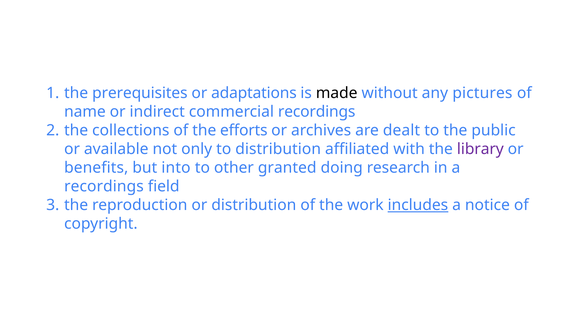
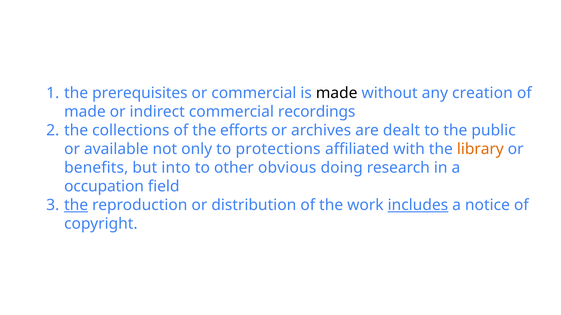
or adaptations: adaptations -> commercial (254, 93)
pictures: pictures -> creation (482, 93)
name: name -> made (85, 112)
to distribution: distribution -> protections (278, 149)
library colour: purple -> orange (480, 149)
granted: granted -> obvious (287, 168)
recordings: recordings -> occupation (104, 187)
the underline: none -> present (76, 205)
